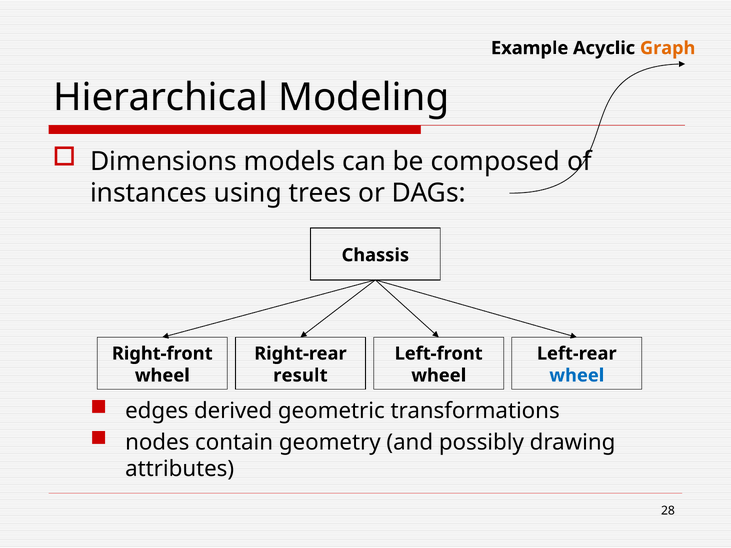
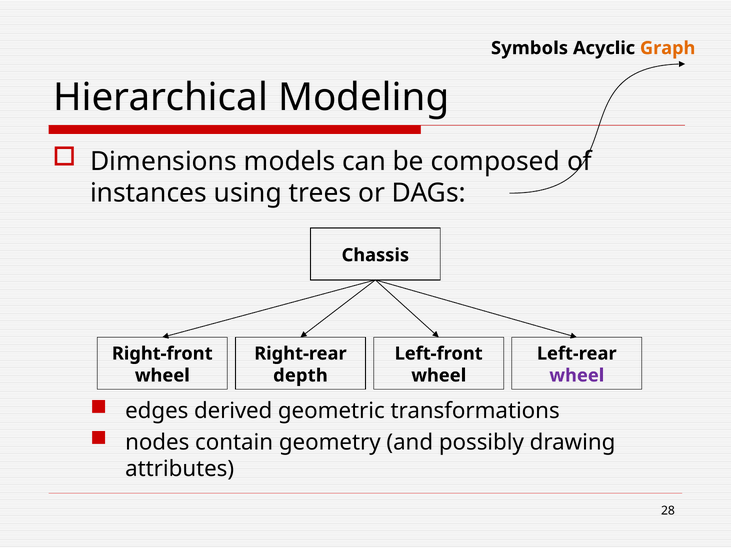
Example: Example -> Symbols (530, 48)
result: result -> depth (300, 376)
wheel colour: blue -> purple (577, 376)
